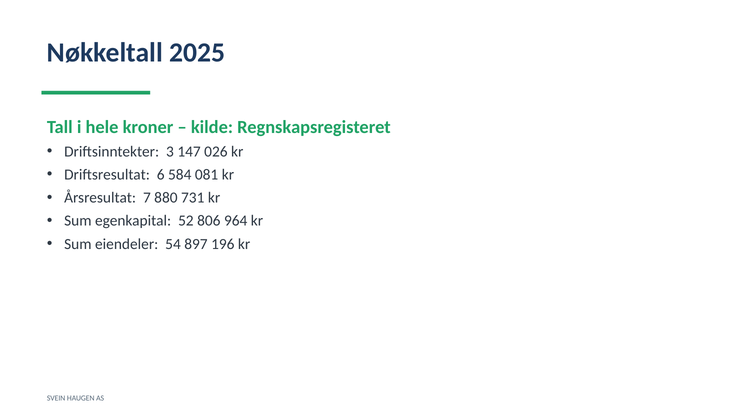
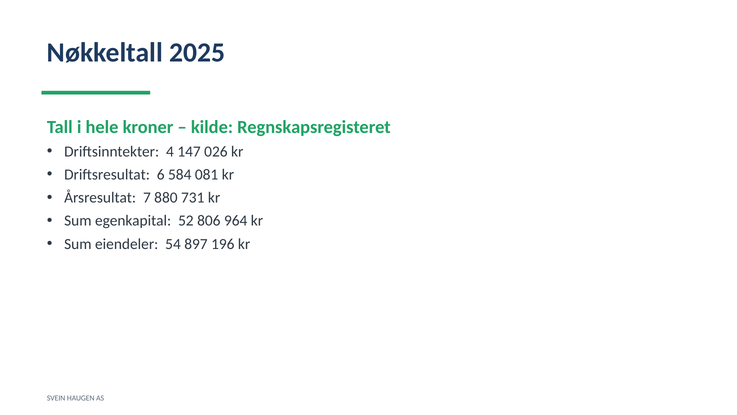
3: 3 -> 4 (170, 152)
